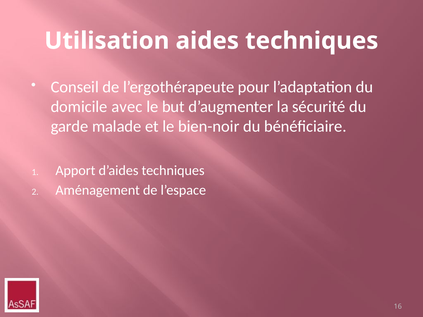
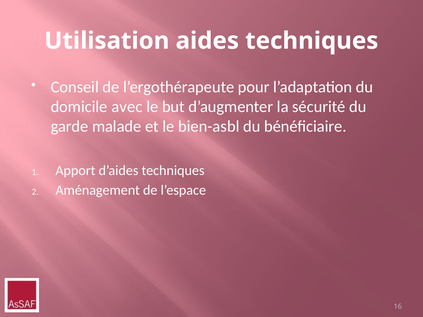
bien-noir: bien-noir -> bien-asbl (209, 127)
